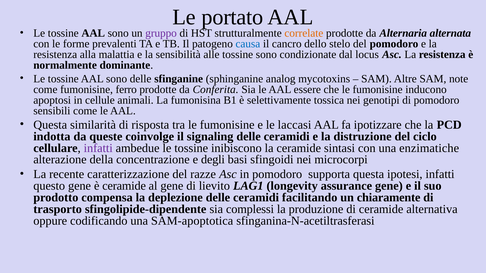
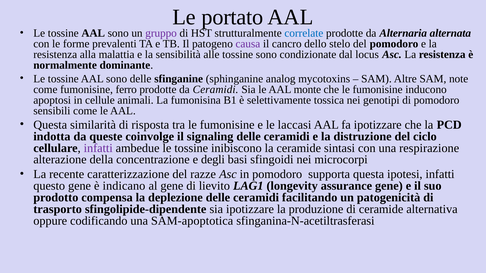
correlate colour: orange -> blue (304, 33)
causa colour: blue -> purple (248, 44)
da Conferita: Conferita -> Ceramidi (216, 89)
essere: essere -> monte (307, 89)
enzimatiche: enzimatiche -> respirazione (429, 148)
è ceramide: ceramide -> indicano (124, 186)
chiaramente: chiaramente -> patogenicità (389, 198)
sia complessi: complessi -> ipotizzare (250, 209)
